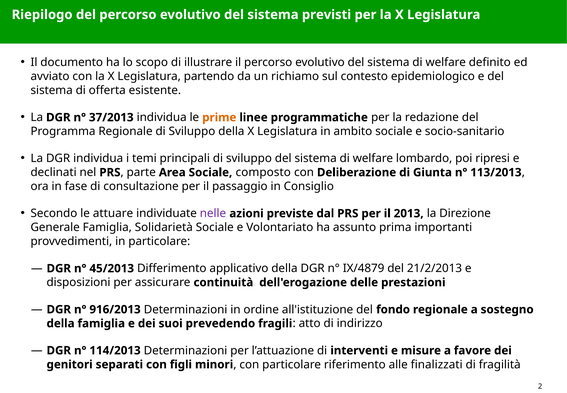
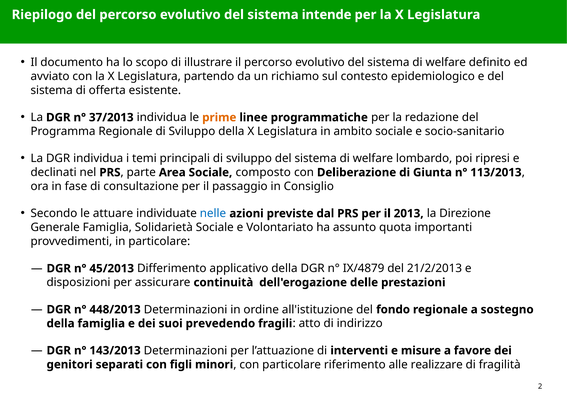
previsti: previsti -> intende (327, 15)
nelle colour: purple -> blue (213, 213)
prima: prima -> quota (395, 227)
916/2013: 916/2013 -> 448/2013 (115, 309)
114/2013: 114/2013 -> 143/2013 (115, 350)
finalizzati: finalizzati -> realizzare (437, 364)
